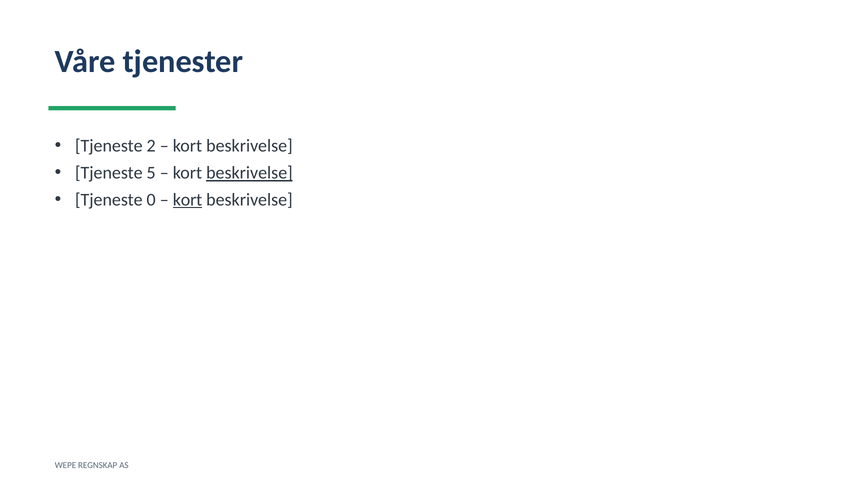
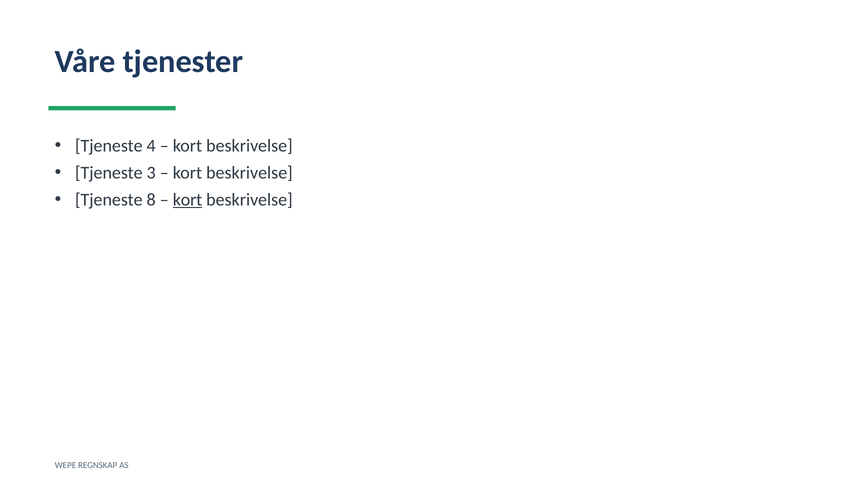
2: 2 -> 4 (151, 146)
5: 5 -> 3 (151, 173)
beskrivelse underline: present -> none (249, 173)
0: 0 -> 8 (151, 200)
